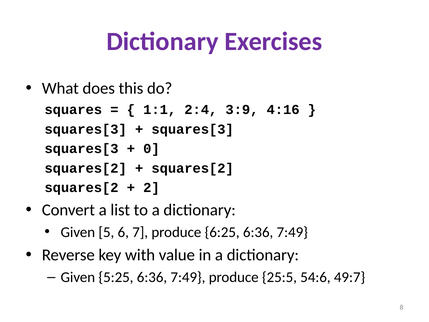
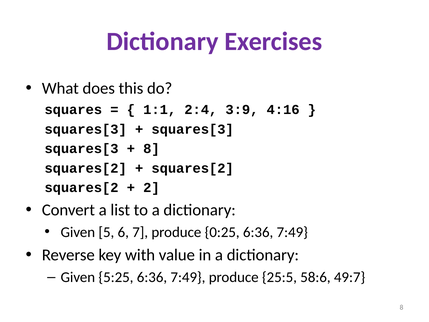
0: 0 -> 8 (151, 149)
6:25: 6:25 -> 0:25 (222, 232)
54:6: 54:6 -> 58:6 (315, 277)
